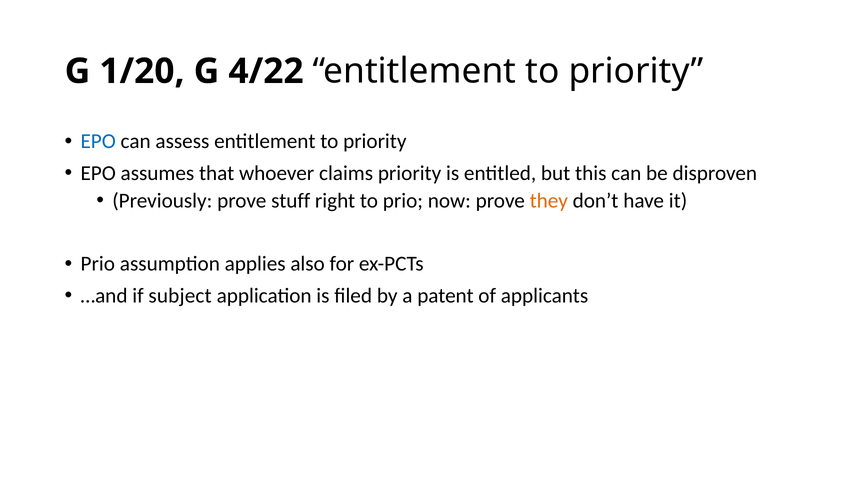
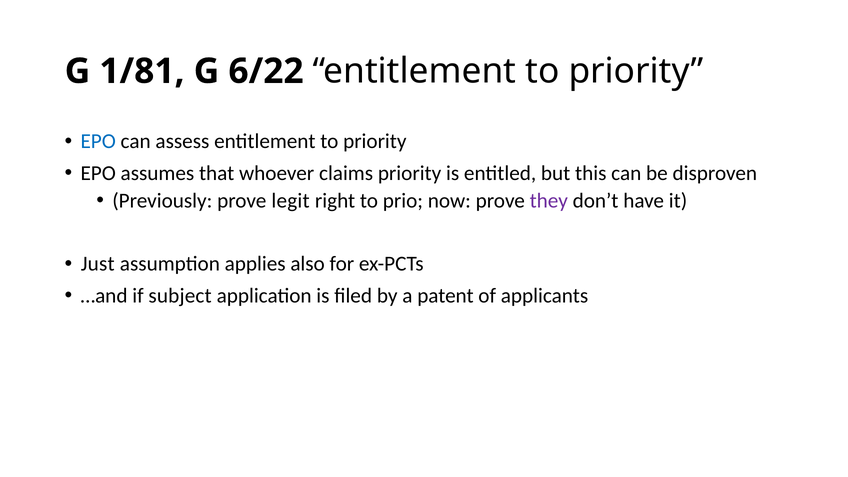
1/20: 1/20 -> 1/81 (142, 71)
4/22: 4/22 -> 6/22 (266, 71)
stuff: stuff -> legit (291, 201)
they colour: orange -> purple (549, 201)
Prio: Prio -> Just (98, 264)
